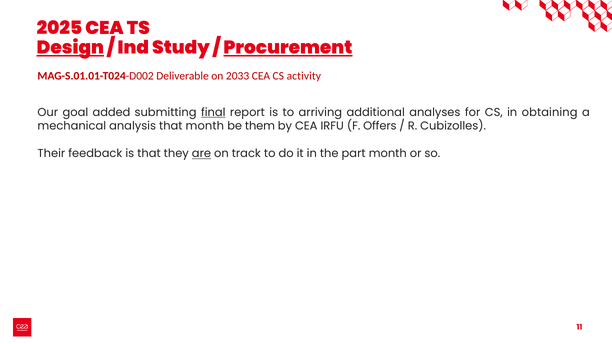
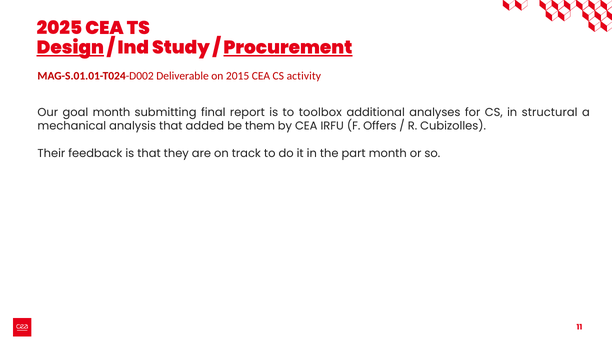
2033: 2033 -> 2015 (238, 76)
goal added: added -> month (111, 113)
final underline: present -> none (213, 113)
arriving: arriving -> toolbox (320, 113)
obtaining: obtaining -> structural (550, 113)
that month: month -> added (205, 126)
are underline: present -> none (201, 154)
